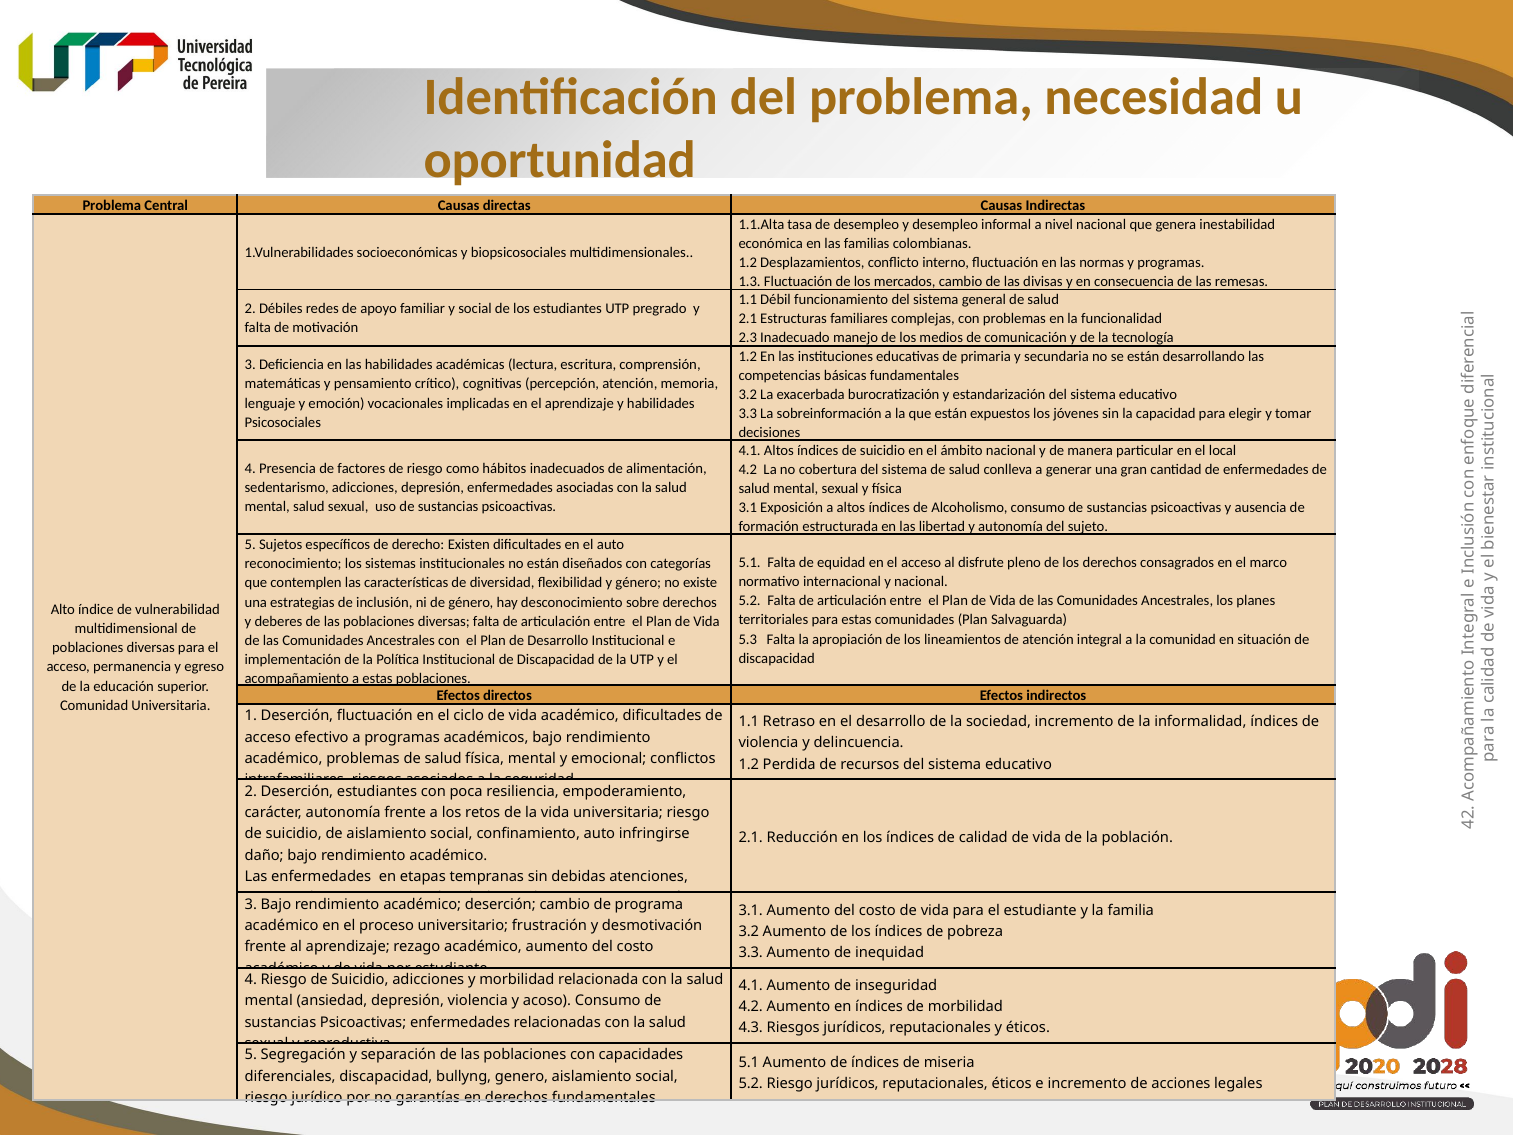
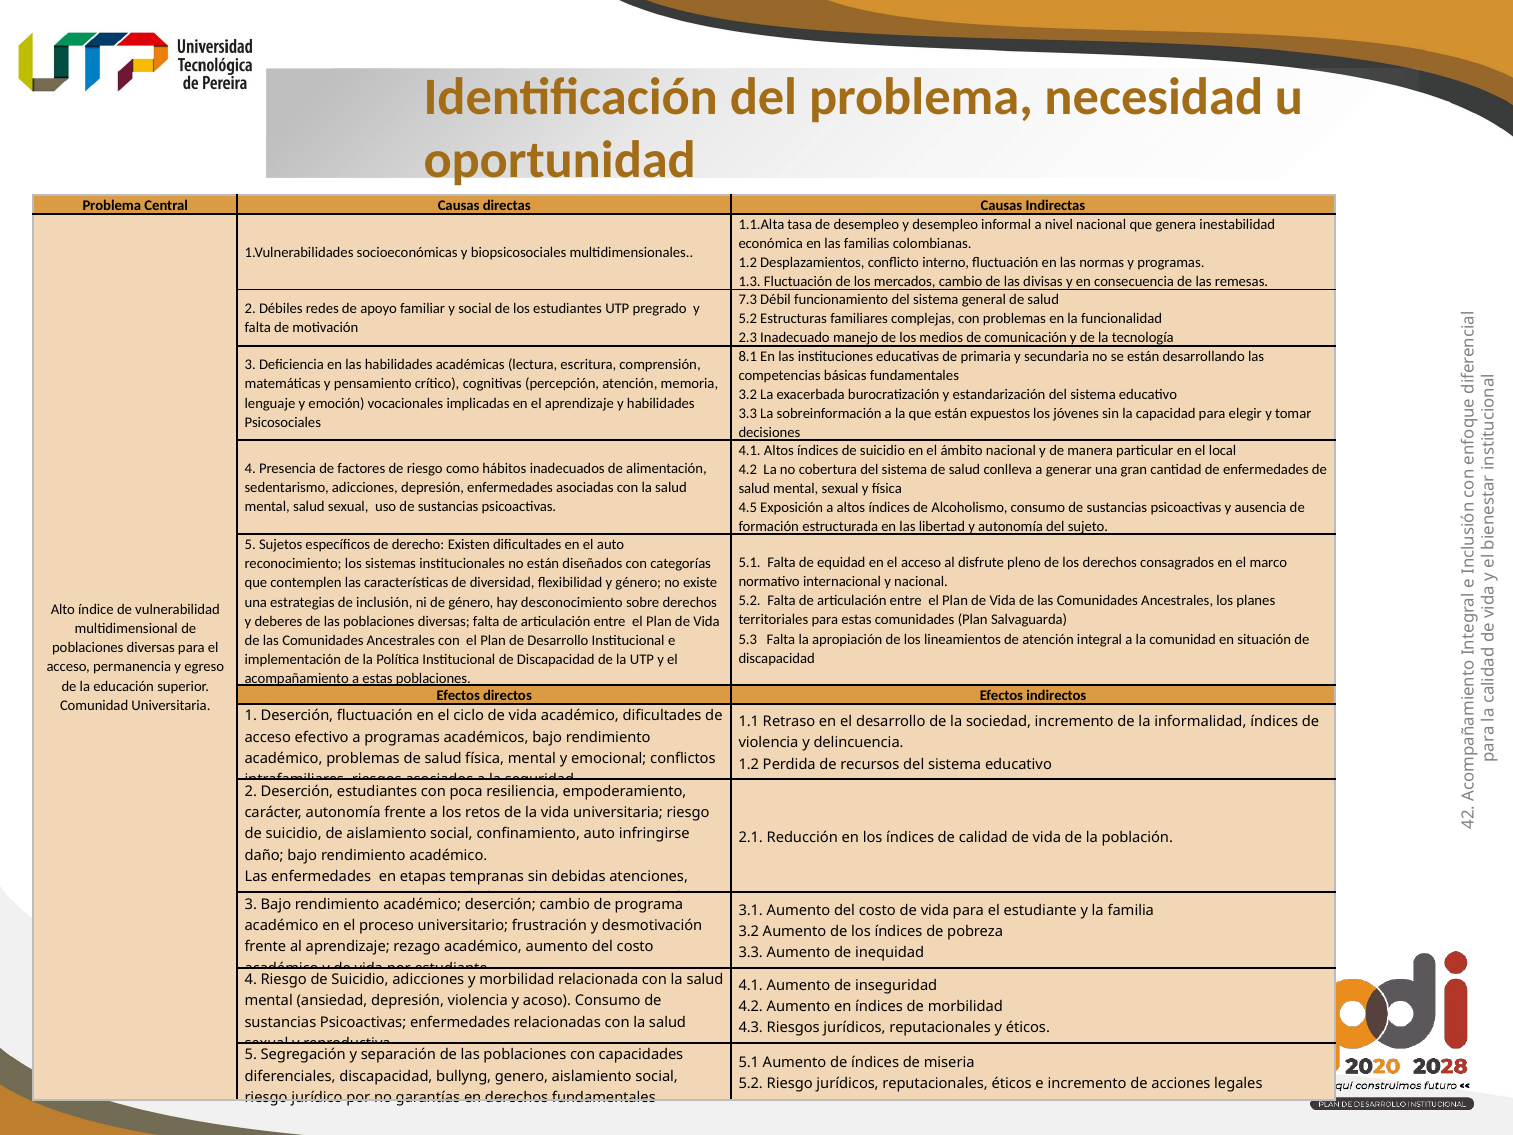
1.1: 1.1 -> 7.3 (748, 300)
2.1: 2.1 -> 5.2 (748, 319)
1.2: 1.2 -> 8.1 (748, 356)
3.1: 3.1 -> 4.5 (748, 508)
